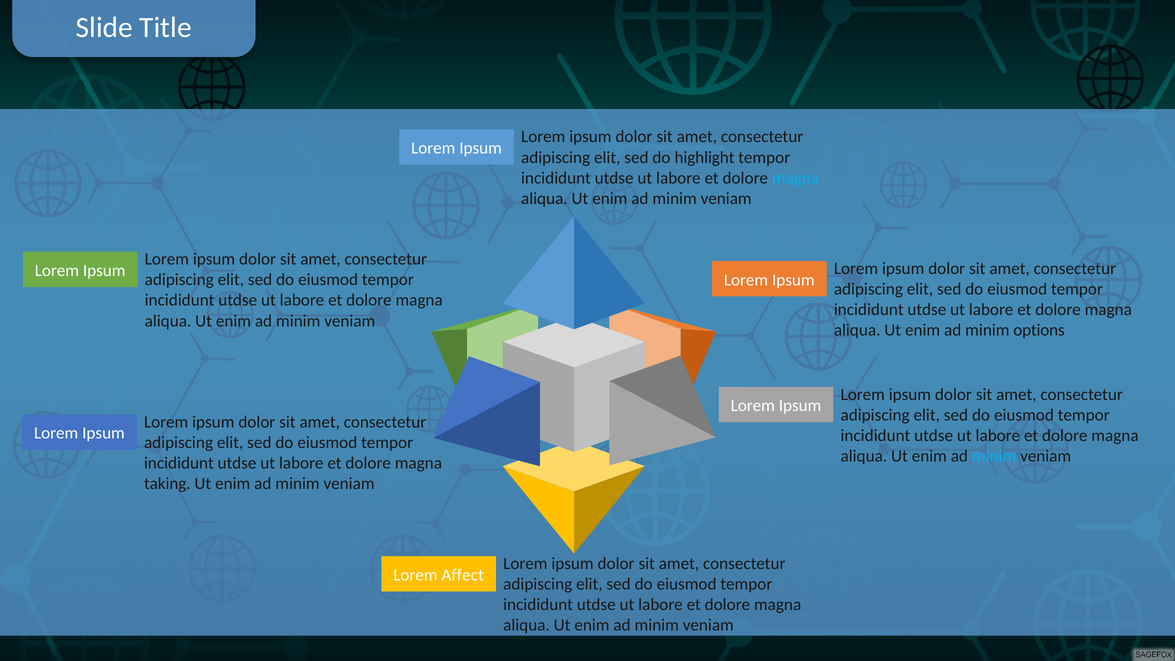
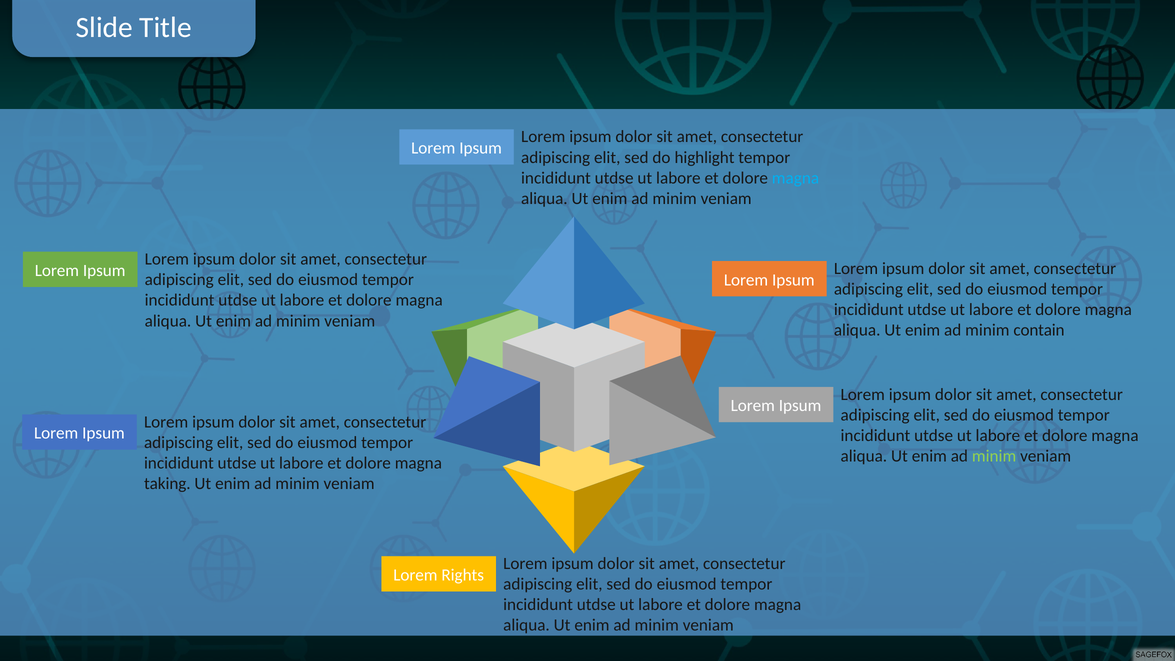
options: options -> contain (1039, 330)
minim colour: light blue -> light green (994, 456)
Affect: Affect -> Rights (463, 575)
